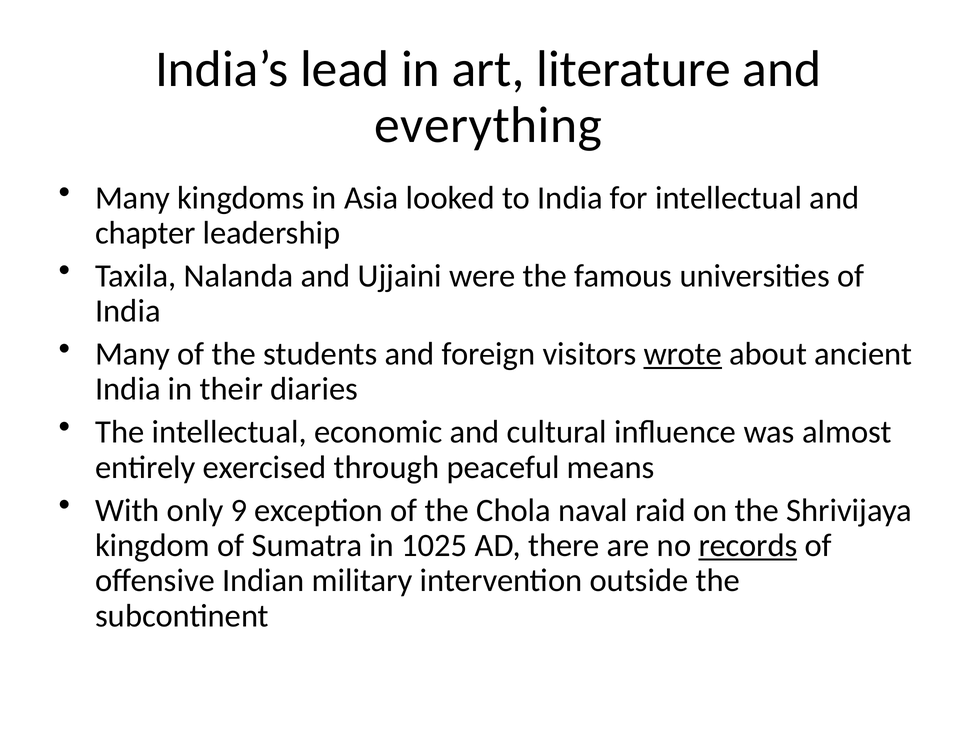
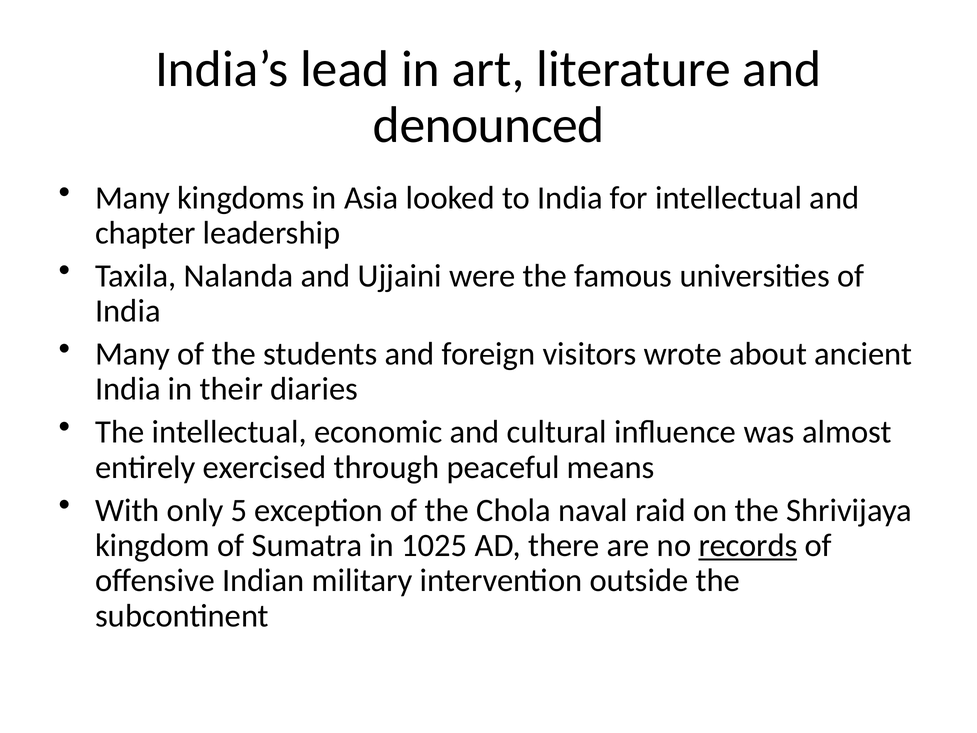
everything: everything -> denounced (489, 125)
wrote underline: present -> none (683, 354)
9: 9 -> 5 (239, 510)
